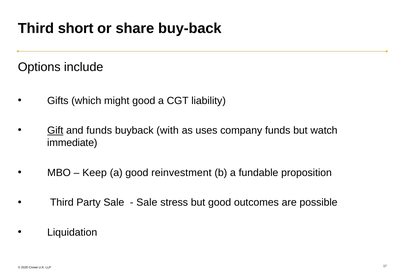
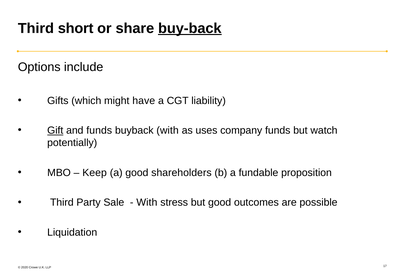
buy-back underline: none -> present (190, 28)
might good: good -> have (144, 101)
immediate: immediate -> potentially (72, 143)
reinvestment: reinvestment -> shareholders (181, 173)
Sale: Sale -> With (147, 203)
